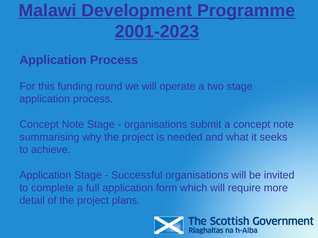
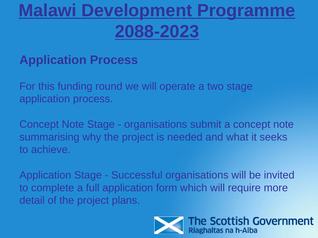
2001-2023: 2001-2023 -> 2088-2023 (157, 32)
